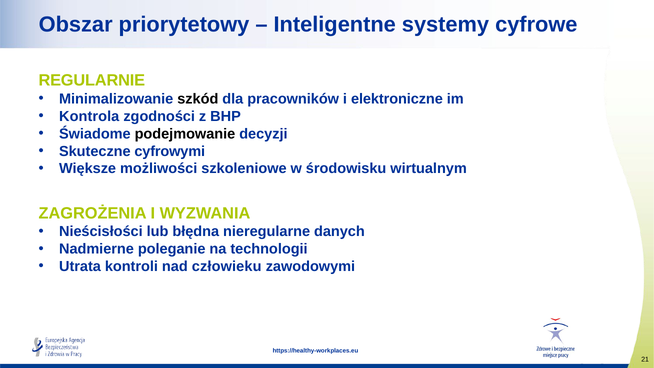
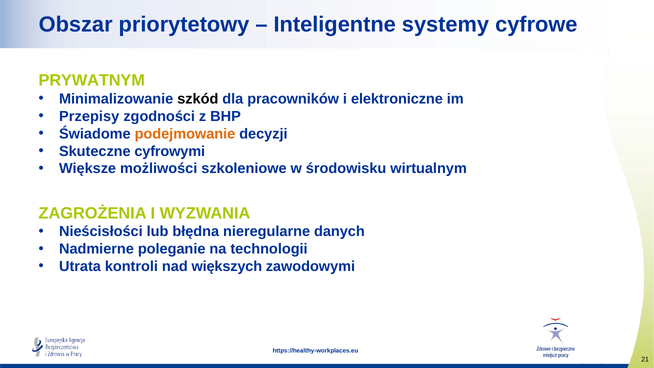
REGULARNIE: REGULARNIE -> PRYWATNYM (92, 81)
Kontrola: Kontrola -> Przepisy (89, 116)
podejmowanie colour: black -> orange (185, 134)
człowieku: człowieku -> większych (227, 266)
